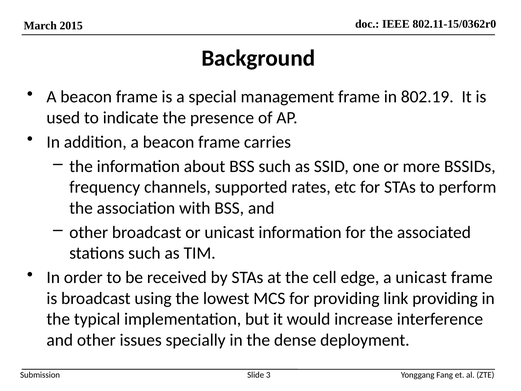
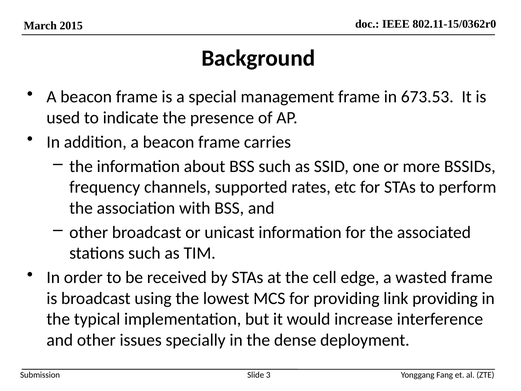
802.19: 802.19 -> 673.53 (427, 97)
a unicast: unicast -> wasted (421, 277)
